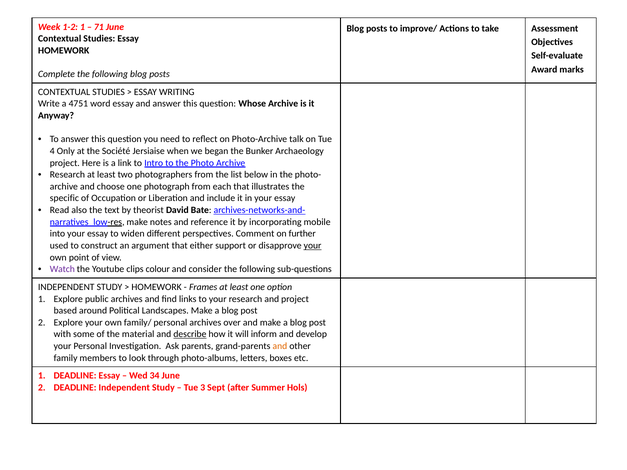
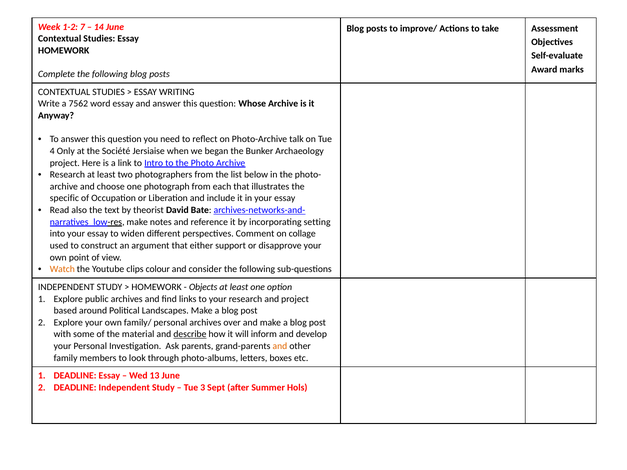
1-2 1: 1 -> 7 (82, 27)
71: 71 -> 14 (99, 27)
4751: 4751 -> 7562 (78, 104)
mobile: mobile -> setting (317, 222)
further: further -> collage (302, 234)
your underline: present -> none (313, 246)
Watch colour: purple -> orange (62, 269)
Frames: Frames -> Objects (203, 287)
34: 34 -> 13 (155, 376)
